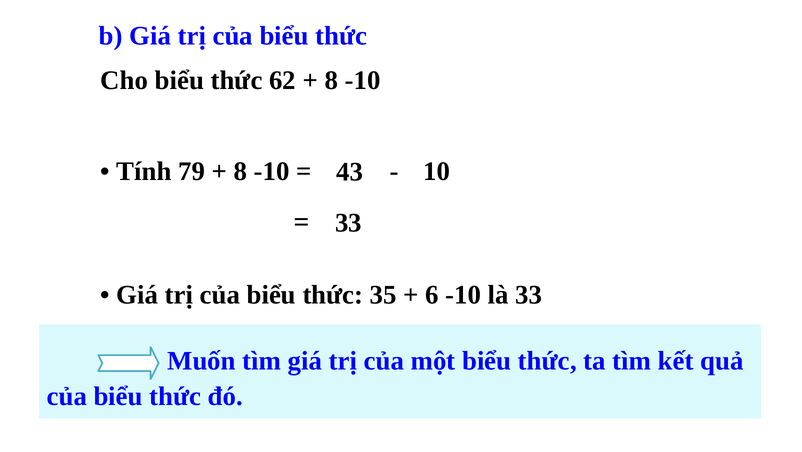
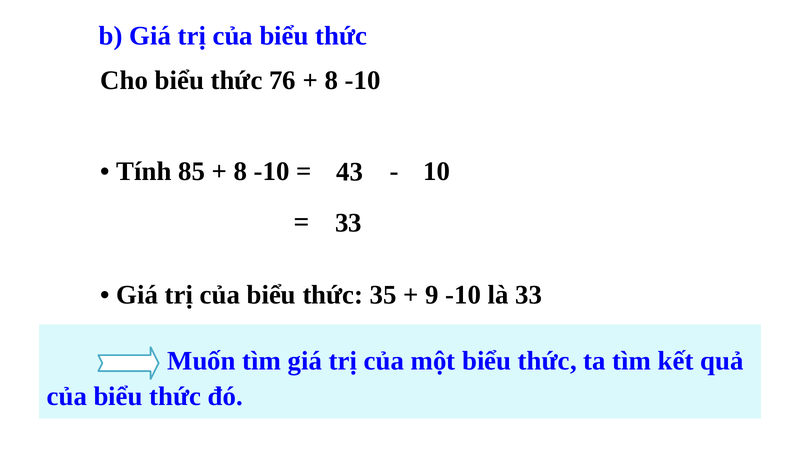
62: 62 -> 76 (282, 81)
79: 79 -> 85 (192, 171)
6: 6 -> 9 (432, 295)
